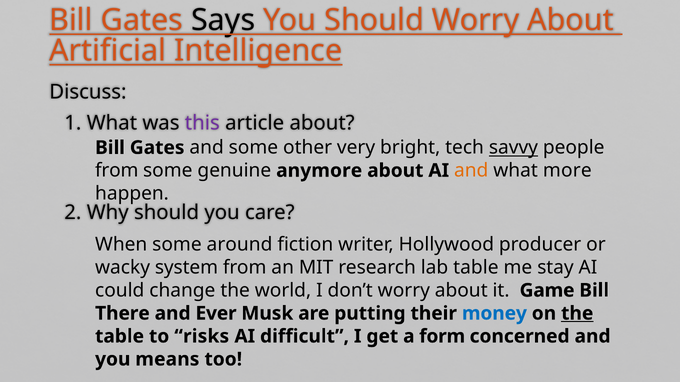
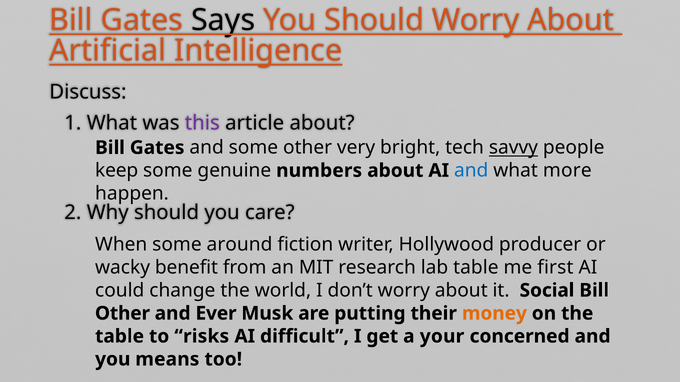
from: from -> keep (117, 171)
anymore: anymore -> numbers (319, 171)
and colour: orange -> blue (471, 171)
system: system -> benefit (186, 268)
stay: stay -> first (555, 268)
Game: Game -> Social (547, 291)
There: There -> Other (122, 314)
money colour: blue -> orange (494, 314)
the underline: present -> none (577, 314)
form: form -> your (442, 337)
